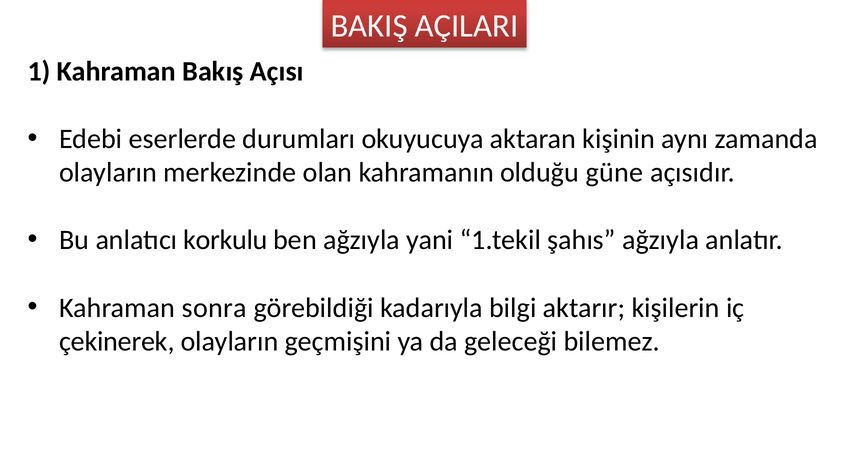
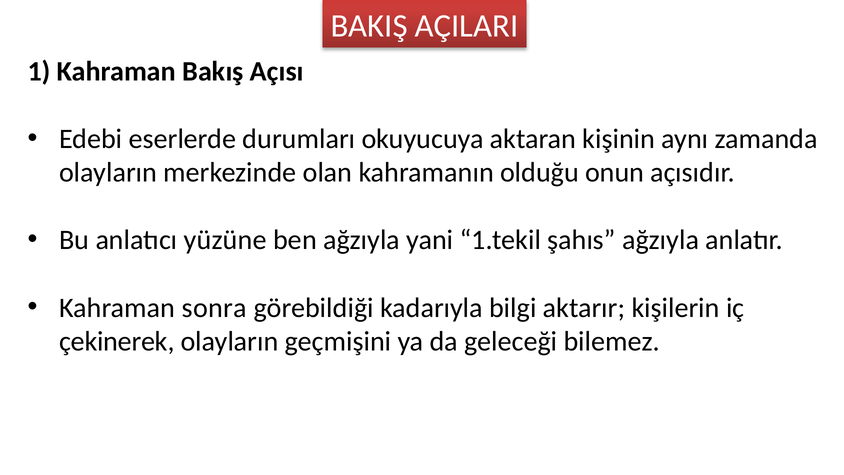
güne: güne -> onun (615, 173)
korkulu: korkulu -> yüzüne (225, 240)
